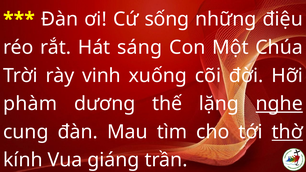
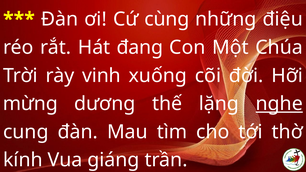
sống: sống -> cùng (167, 19)
sáng: sáng -> đang (140, 47)
phàm: phàm -> mừng (30, 104)
thờ underline: present -> none (287, 132)
